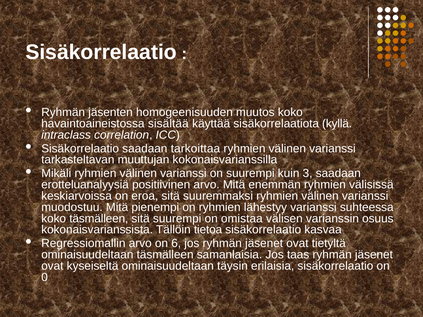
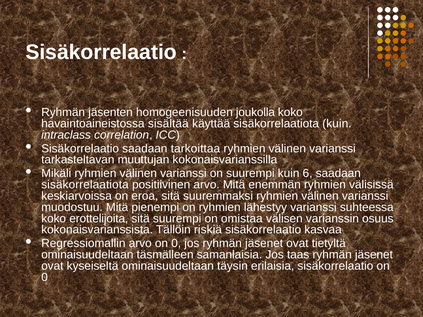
muutos: muutos -> joukolla (255, 112)
sisäkorrelaatiota kyllä: kyllä -> kuin (337, 124)
3: 3 -> 6 (308, 174)
erotteluanalyysiä: erotteluanalyysiä -> sisäkorrelaatiota (85, 185)
koko täsmälleen: täsmälleen -> erottelijoita (99, 219)
tietoa: tietoa -> riskiä (208, 230)
arvo on 6: 6 -> 0 (176, 244)
